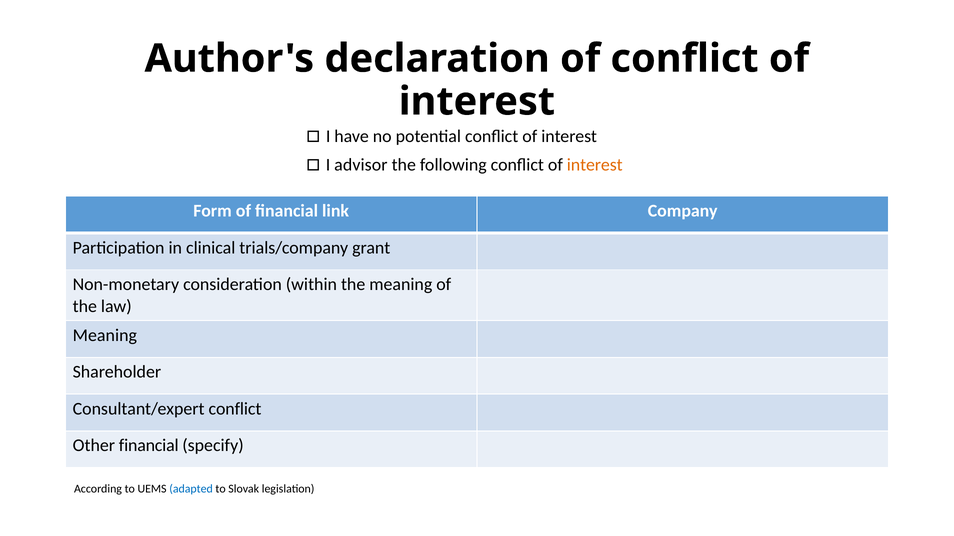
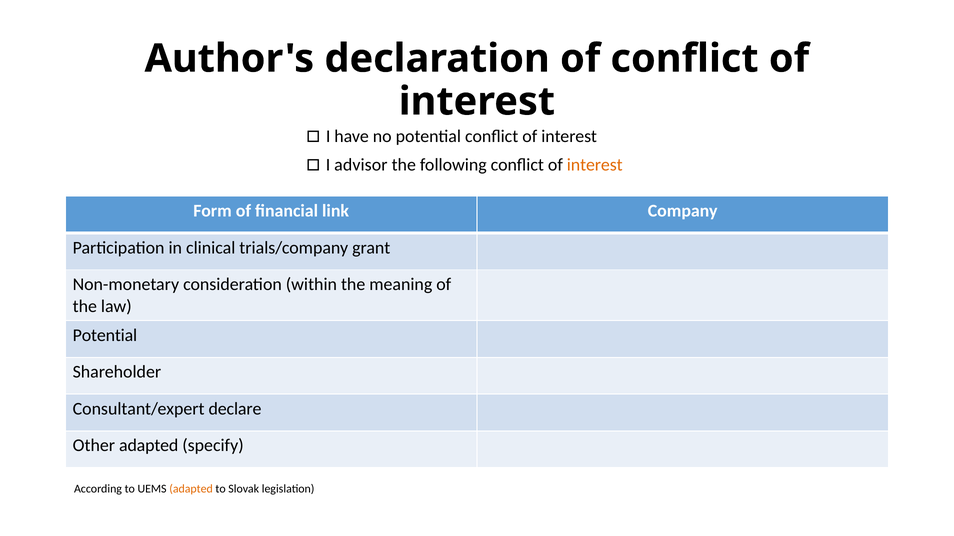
Meaning: Meaning -> Potential (105, 336)
Consultant/expert conflict: conflict -> declare (235, 409)
Other financial: financial -> adapted (149, 446)
adapted colour: blue -> orange (191, 489)
